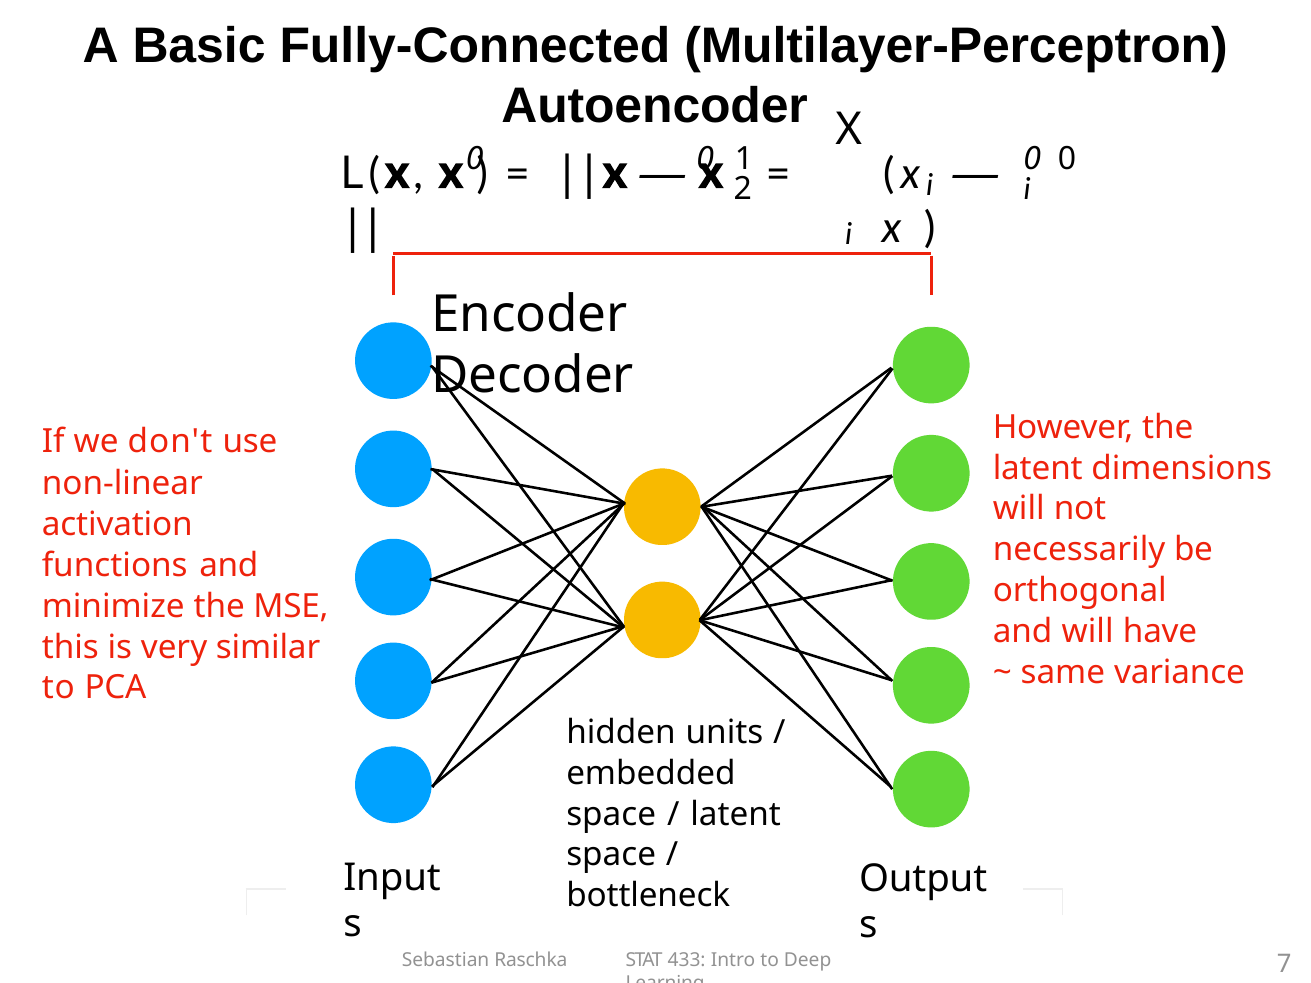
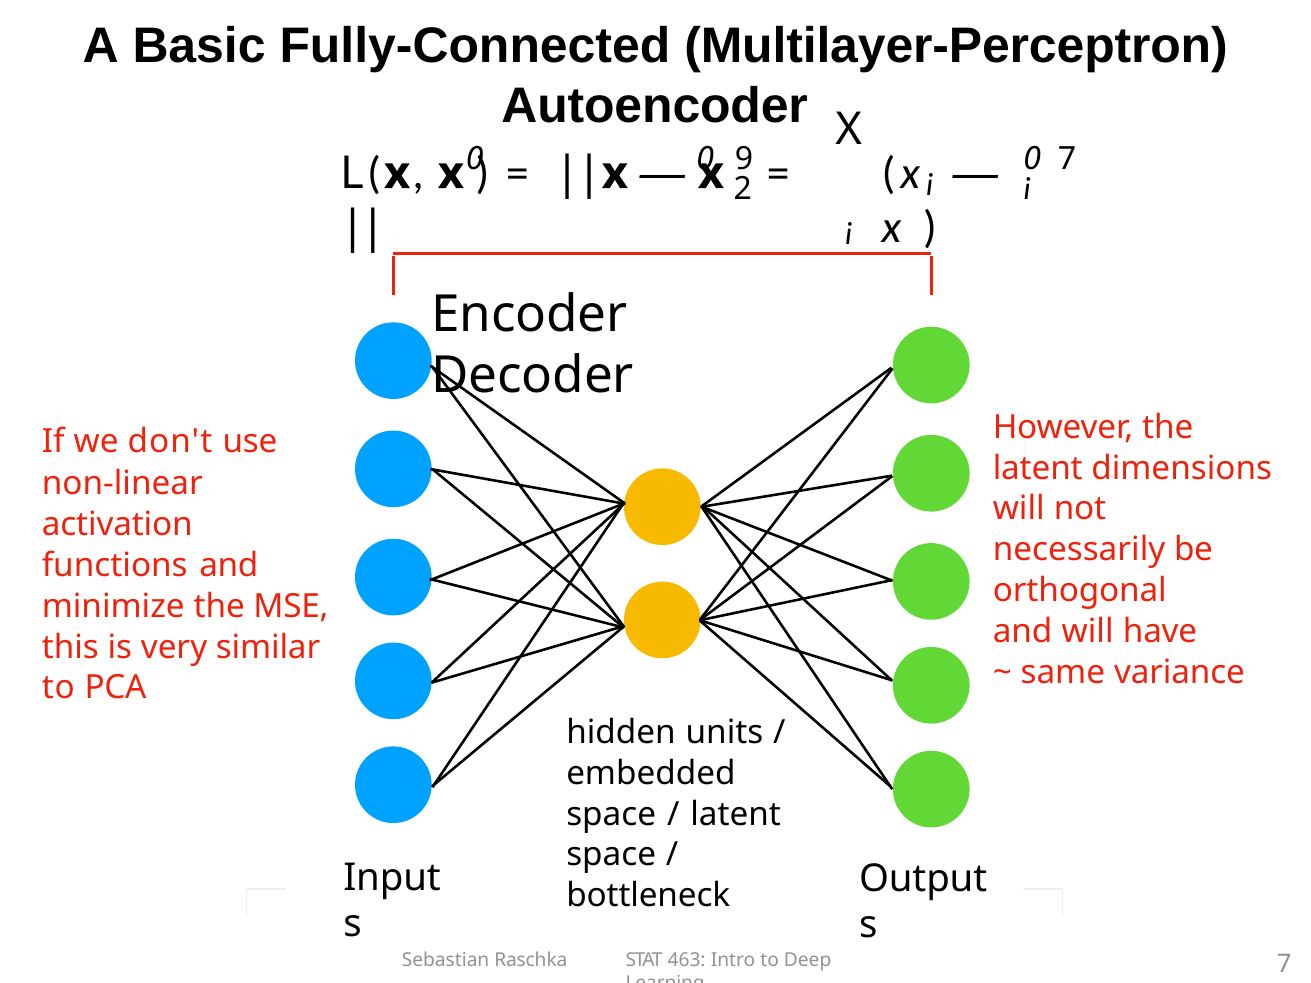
1: 1 -> 9 (744, 159)
0: 0 -> 7 (1067, 159)
433: 433 -> 463 (687, 960)
